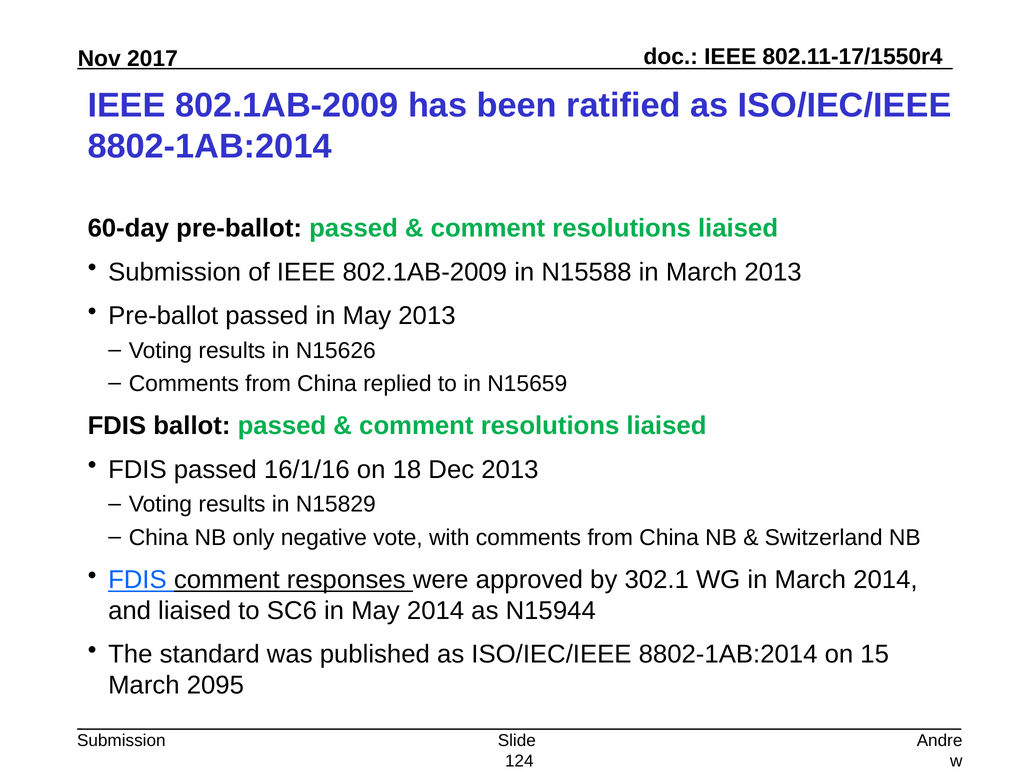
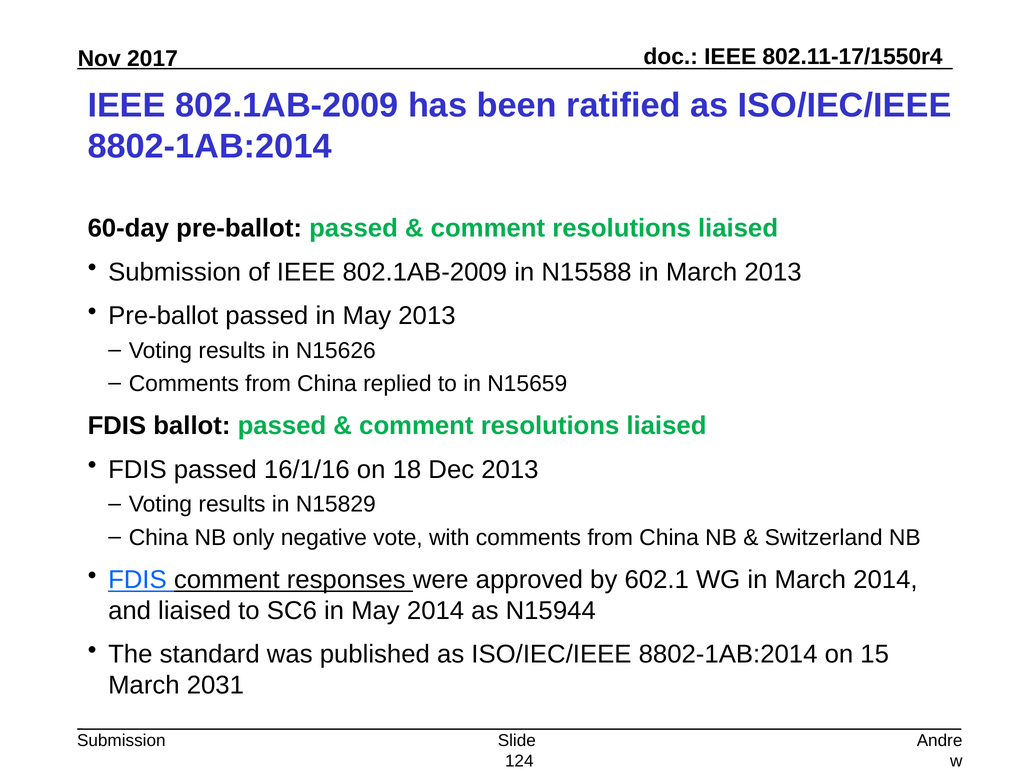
302.1: 302.1 -> 602.1 (657, 580)
2095: 2095 -> 2031 (215, 686)
